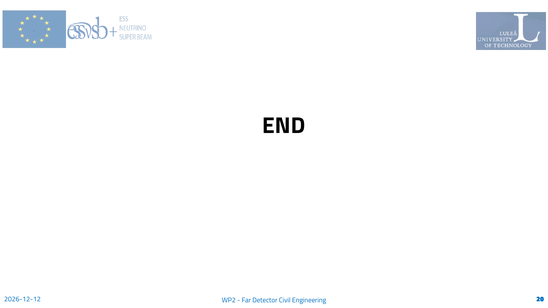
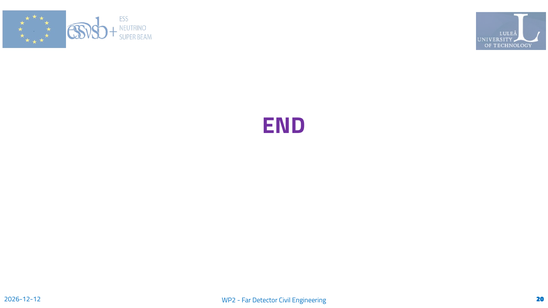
END colour: black -> purple (284, 126)
